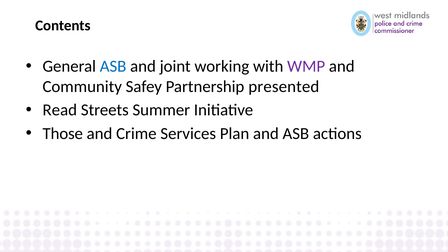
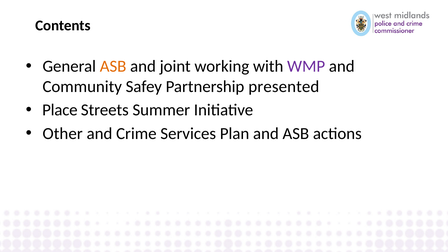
ASB colour: blue -> orange (113, 66)
Read: Read -> Place (60, 110)
Those: Those -> Other (63, 134)
